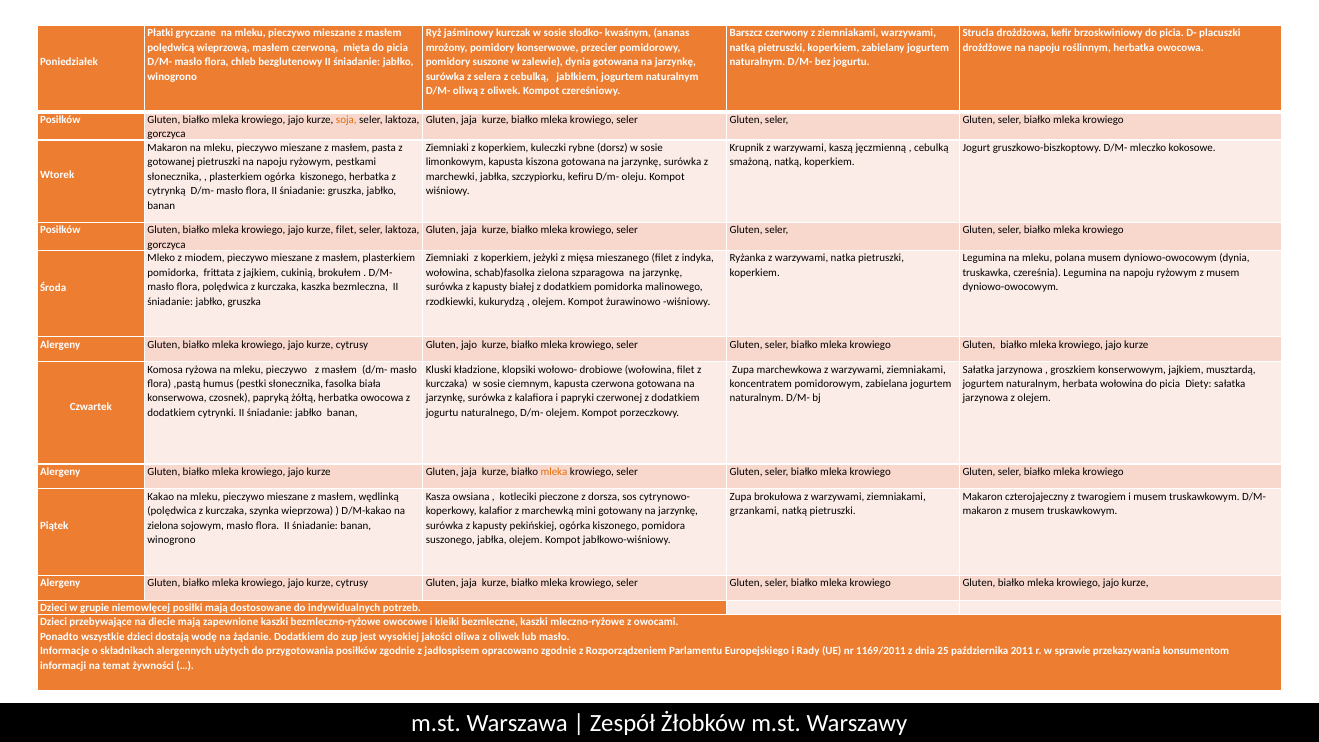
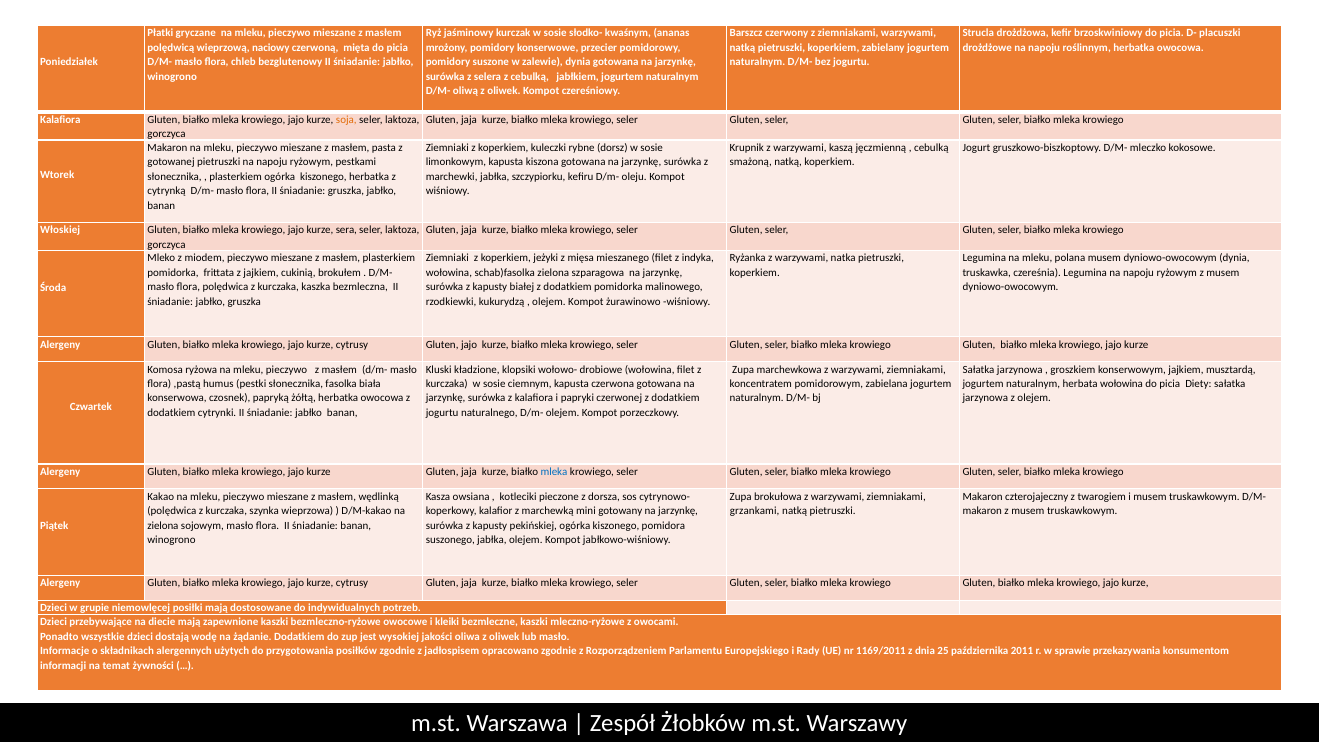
wieprzową masłem: masłem -> naciowy (271, 48)
Posiłków: Posiłków -> Kalafiora (60, 120)
Posiłków: Posiłków -> Włoskiej (60, 230)
kurze filet: filet -> sera (346, 230)
mleka colour: orange -> blue (554, 472)
